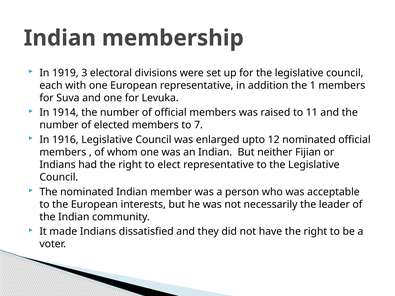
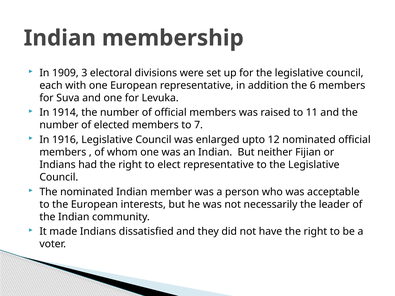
1919: 1919 -> 1909 (65, 73)
1: 1 -> 6 (313, 85)
